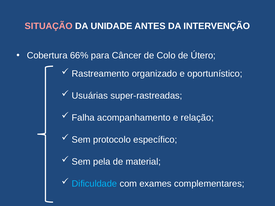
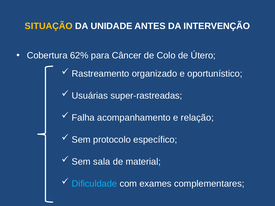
SITUAÇÃO colour: pink -> yellow (49, 26)
66%: 66% -> 62% (79, 56)
pela: pela -> sala (102, 162)
